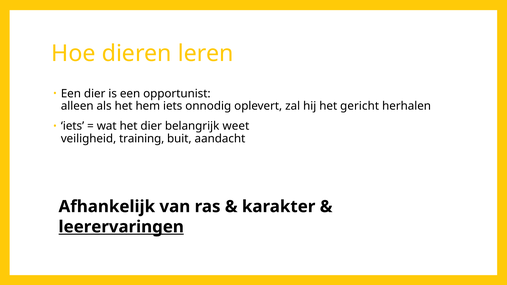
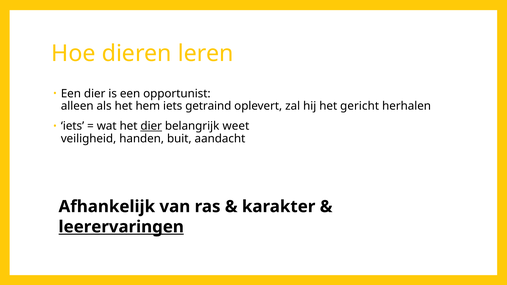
onnodig: onnodig -> getraind (208, 106)
dier underline: none -> present (151, 126)
training: training -> handen (142, 139)
